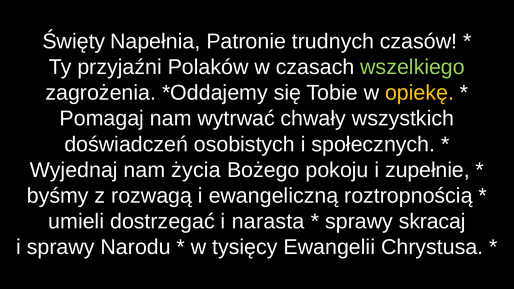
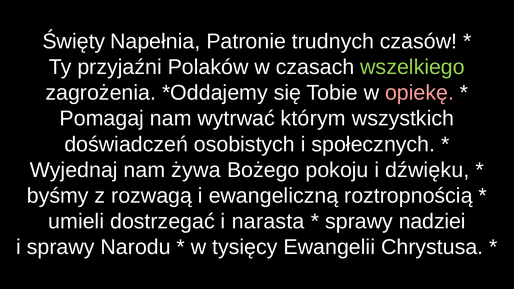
opiekę colour: yellow -> pink (420, 93)
chwały: chwały -> którym (313, 119)
życia: życia -> żywa (196, 170)
zupełnie: zupełnie -> dźwięku (427, 170)
skracaj: skracaj -> nadziei (432, 221)
